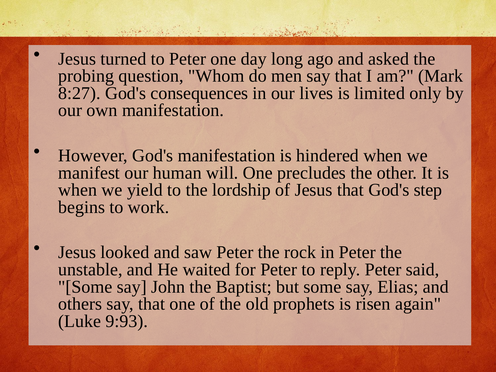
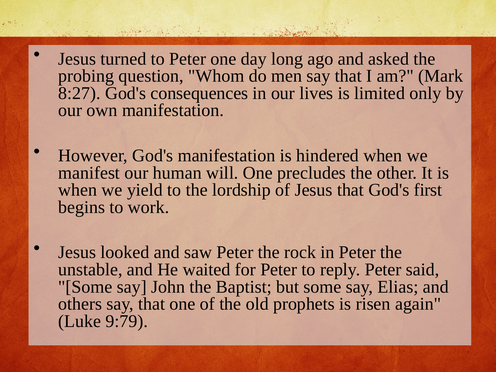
step: step -> first (428, 190)
9:93: 9:93 -> 9:79 (127, 321)
